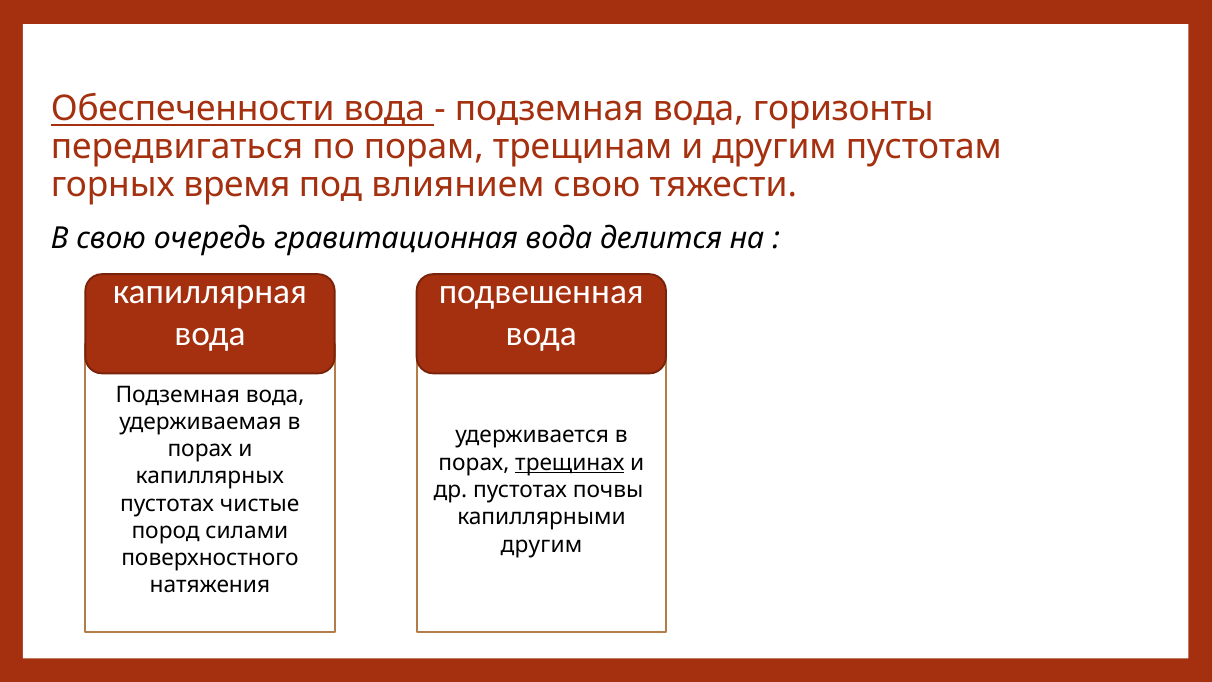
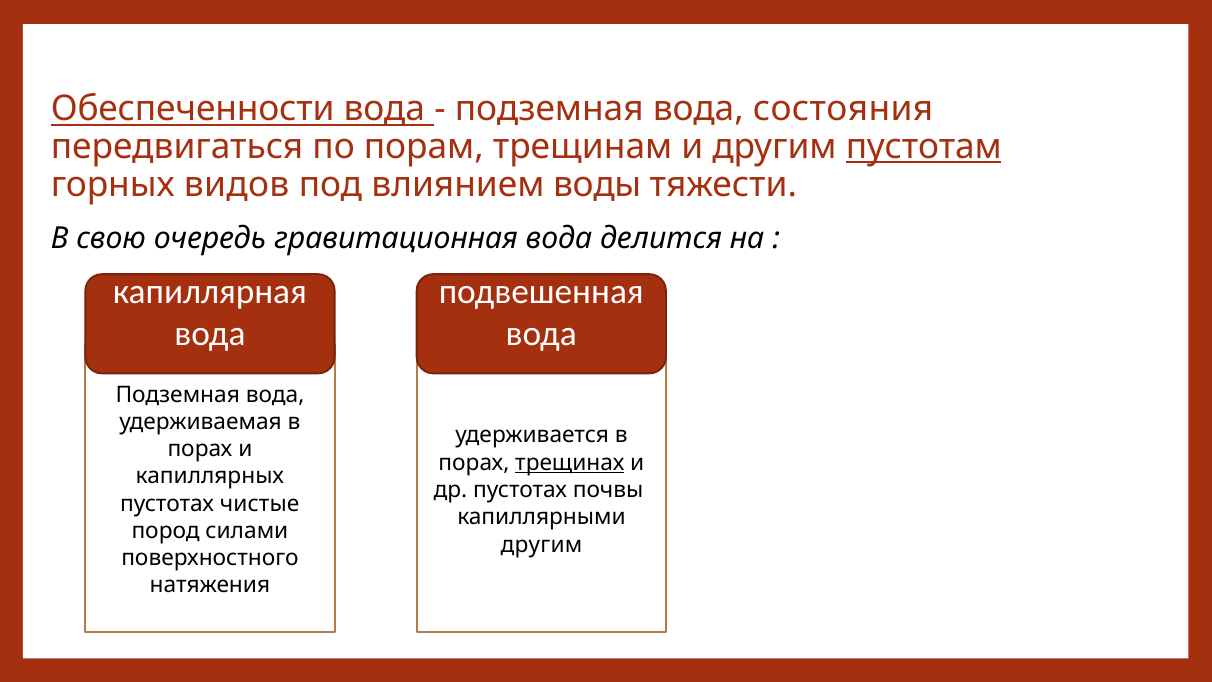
горизонты: горизонты -> состояния (843, 109)
пустотам underline: none -> present (924, 147)
время: время -> видов (237, 185)
влиянием свою: свою -> воды (597, 185)
